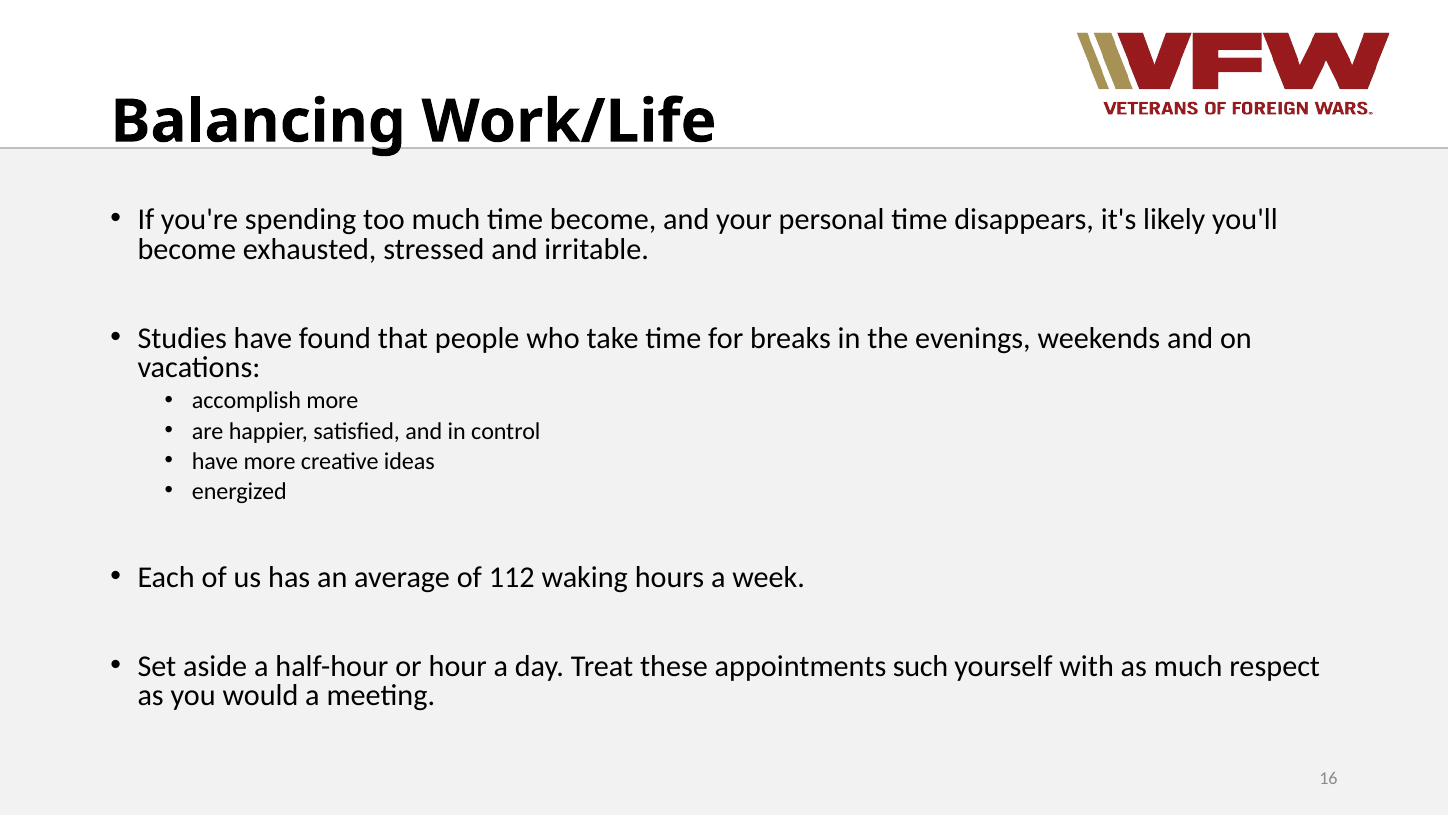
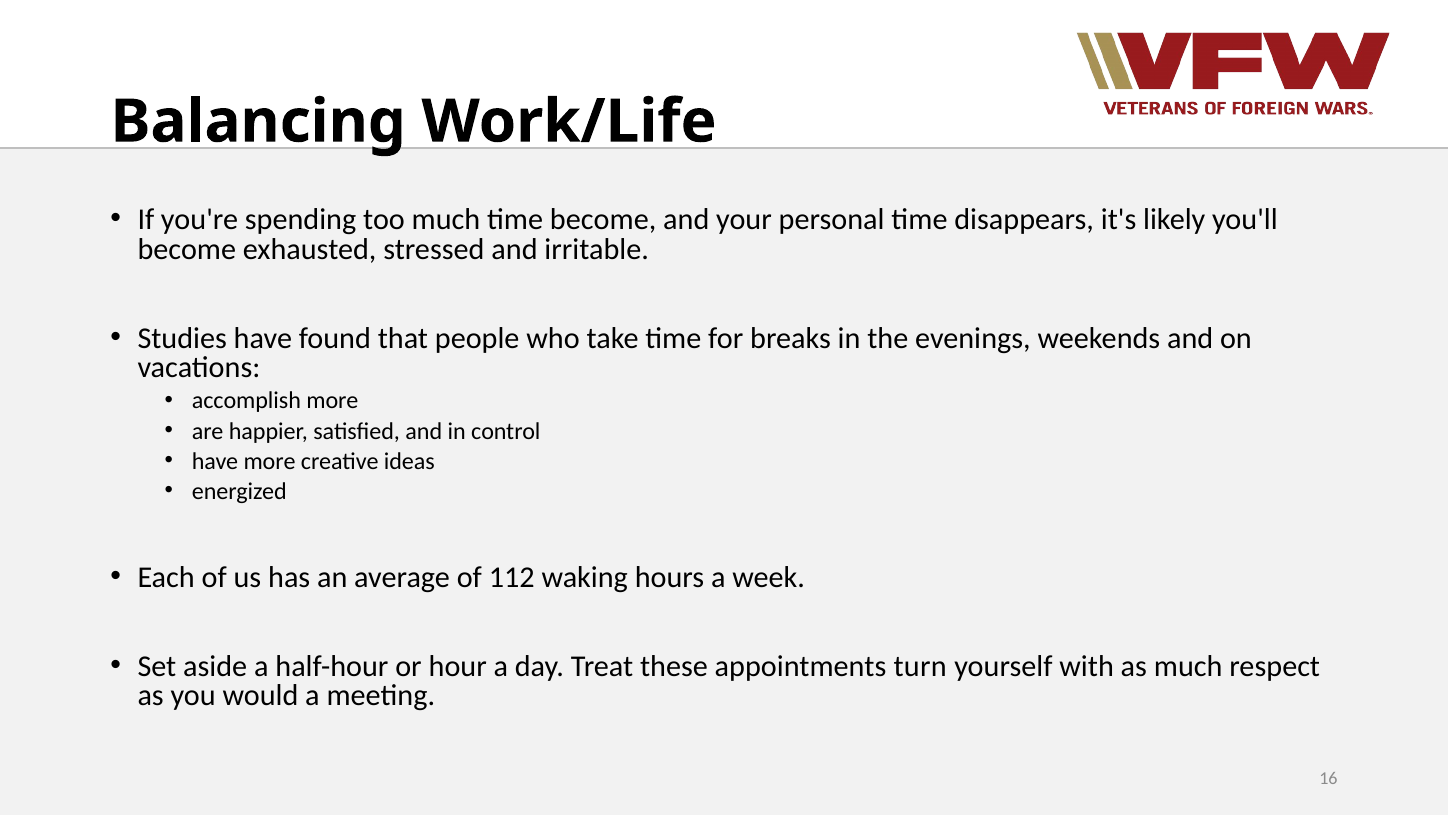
such: such -> turn (920, 666)
